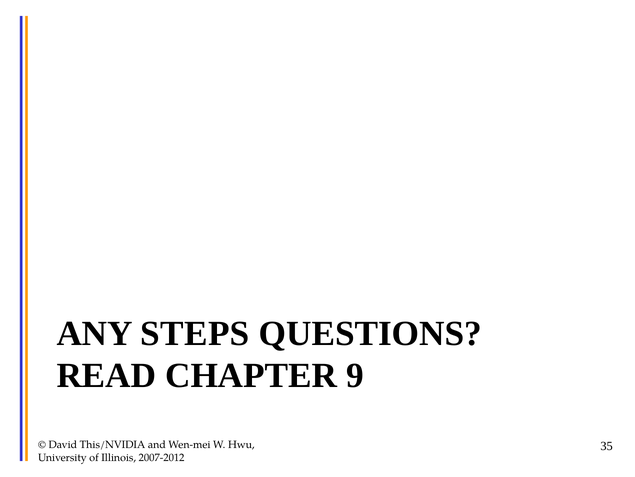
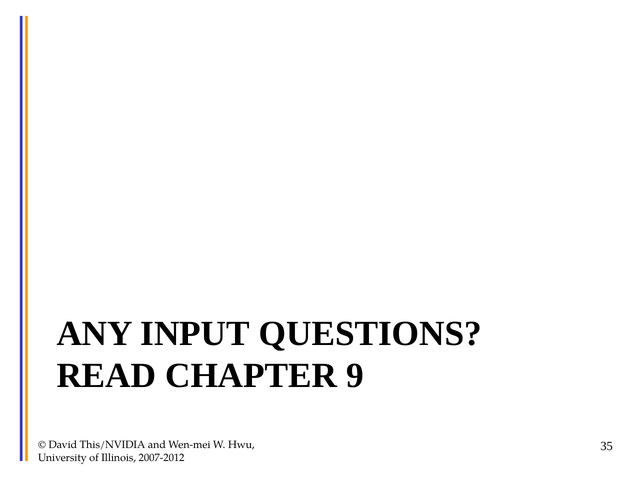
STEPS: STEPS -> INPUT (195, 333)
